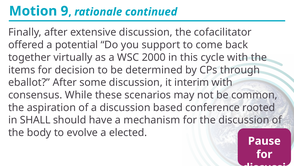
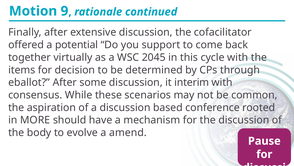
2000: 2000 -> 2045 (154, 57)
SHALL: SHALL -> MORE (35, 120)
elected: elected -> amend (128, 132)
